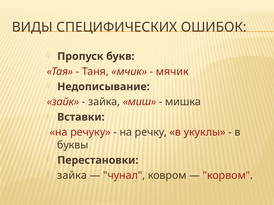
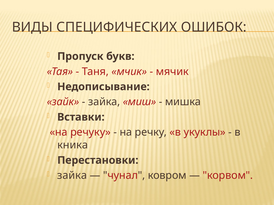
буквы: буквы -> кника (73, 145)
